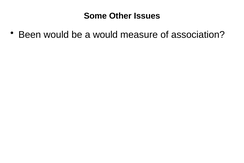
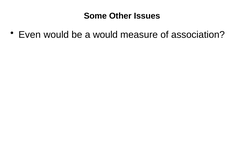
Been: Been -> Even (30, 35)
